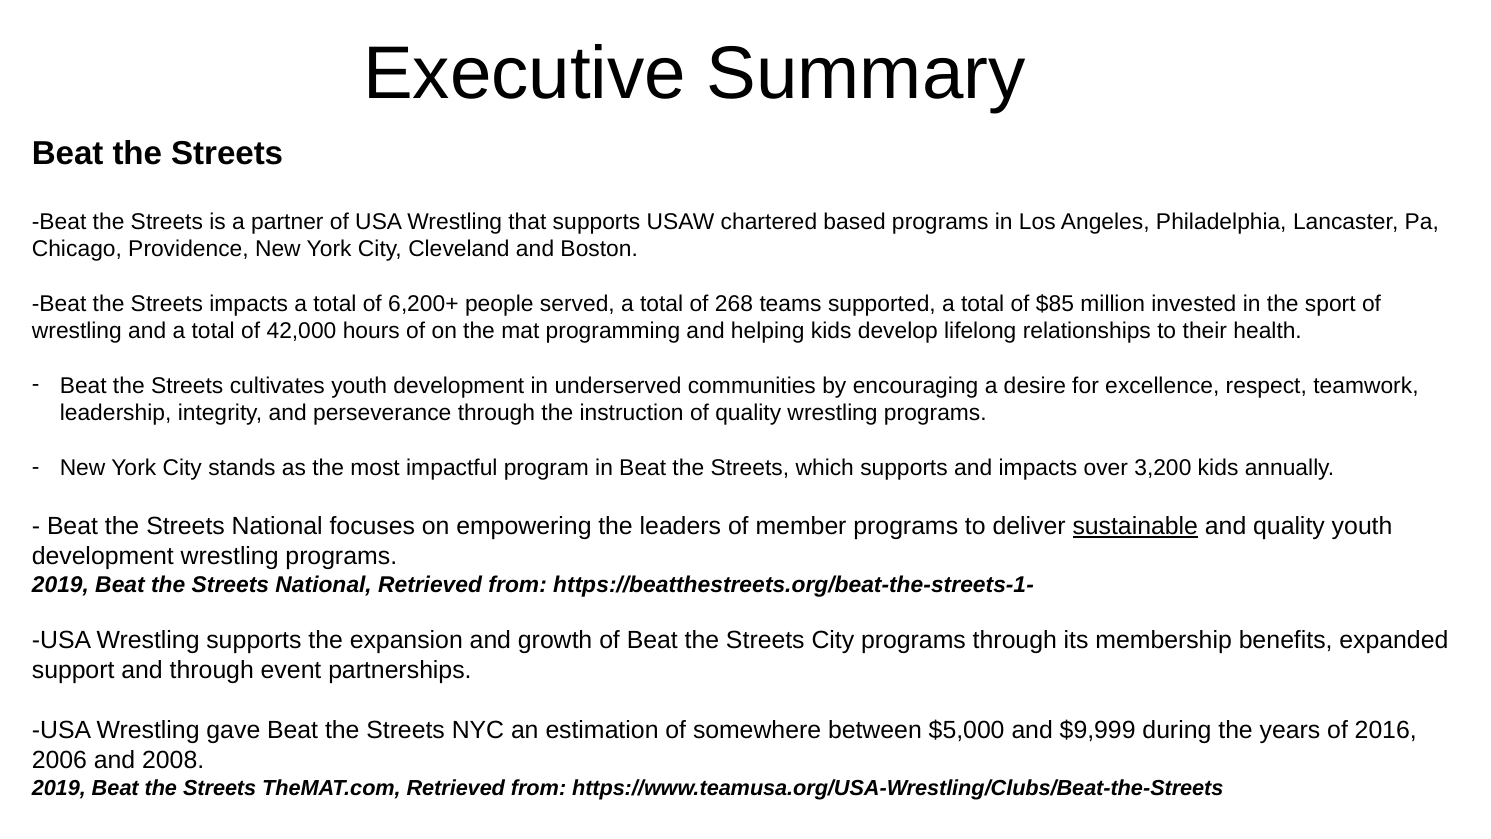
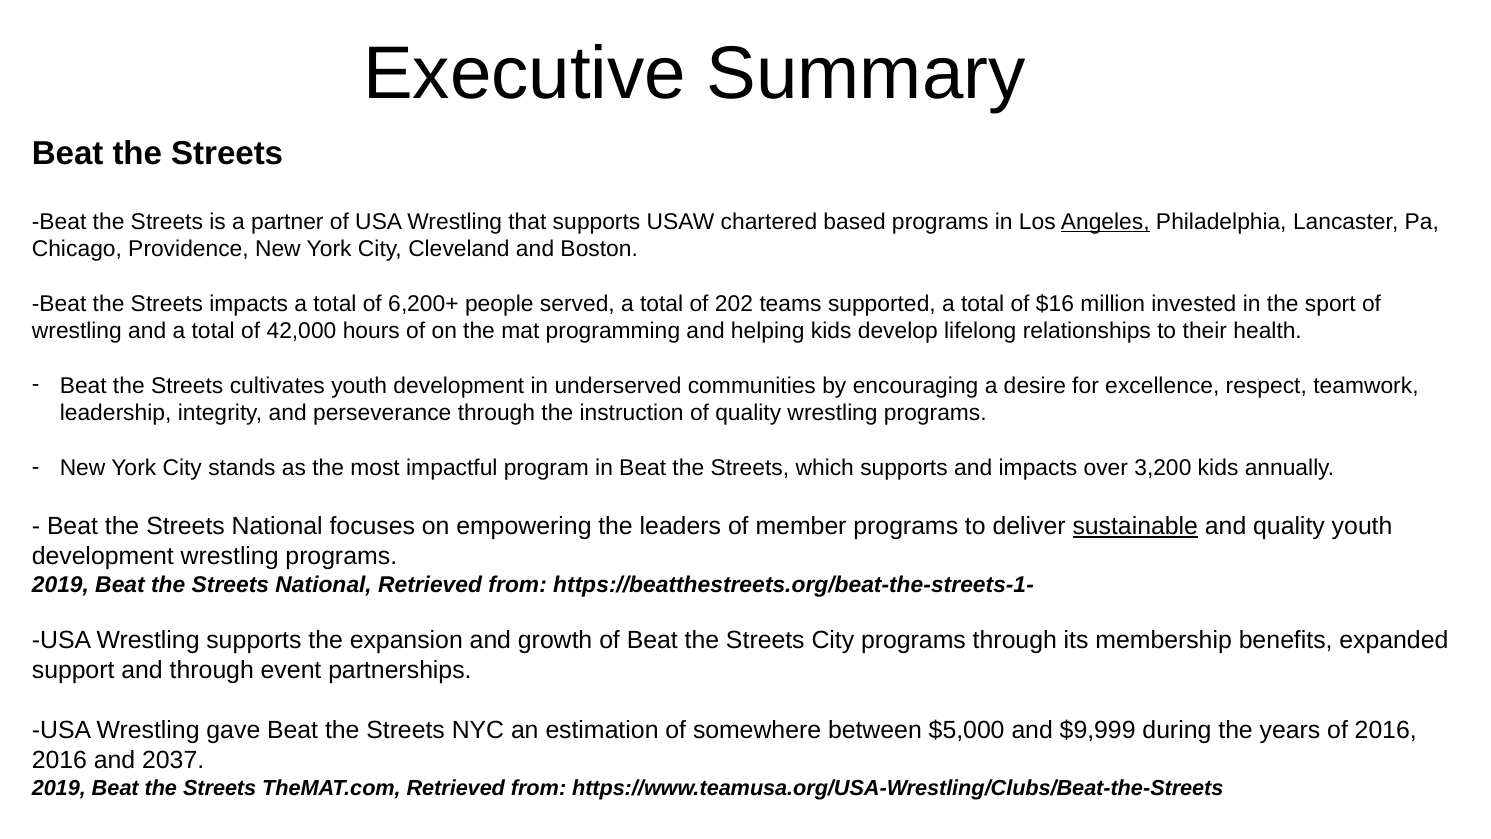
Angeles underline: none -> present (1105, 221)
268: 268 -> 202 (734, 304)
$85: $85 -> $16 (1055, 304)
2006: 2006 -> 2016 (59, 760)
2008: 2008 -> 2037 (173, 760)
